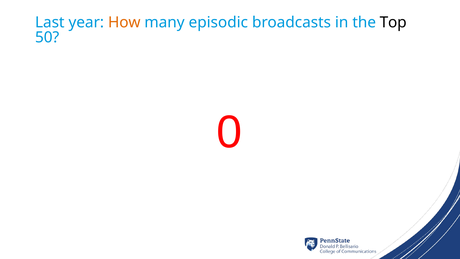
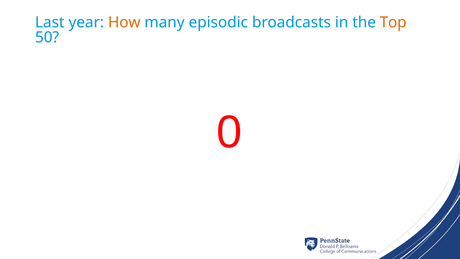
Top colour: black -> orange (393, 22)
